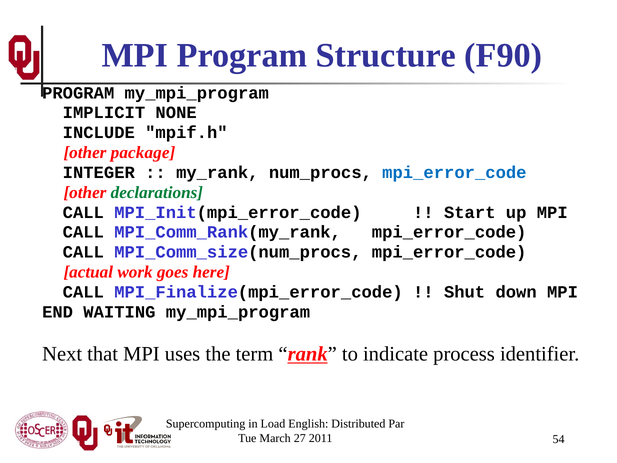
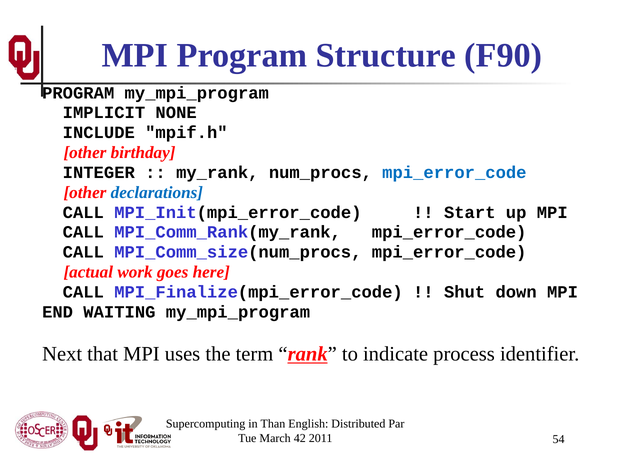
package: package -> birthday (143, 153)
declarations colour: green -> blue (157, 192)
Load: Load -> Than (273, 423)
27: 27 -> 42 (300, 438)
